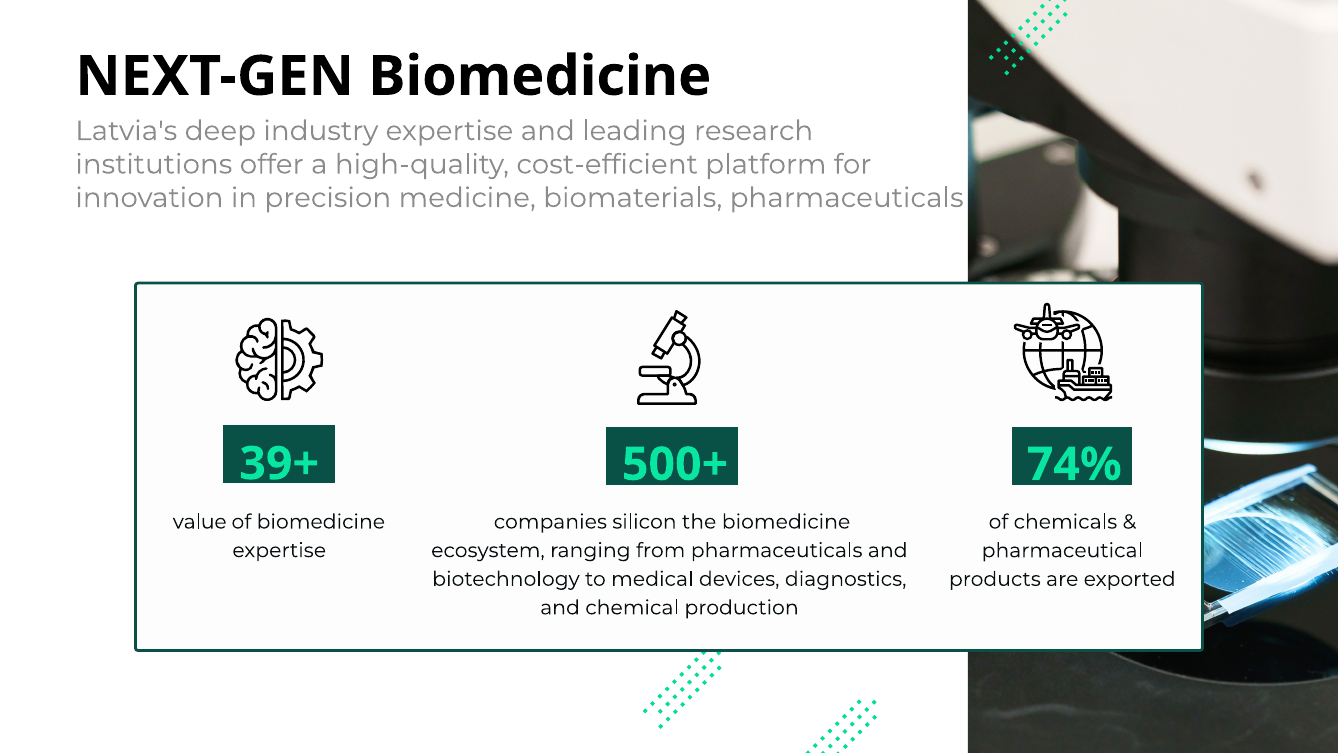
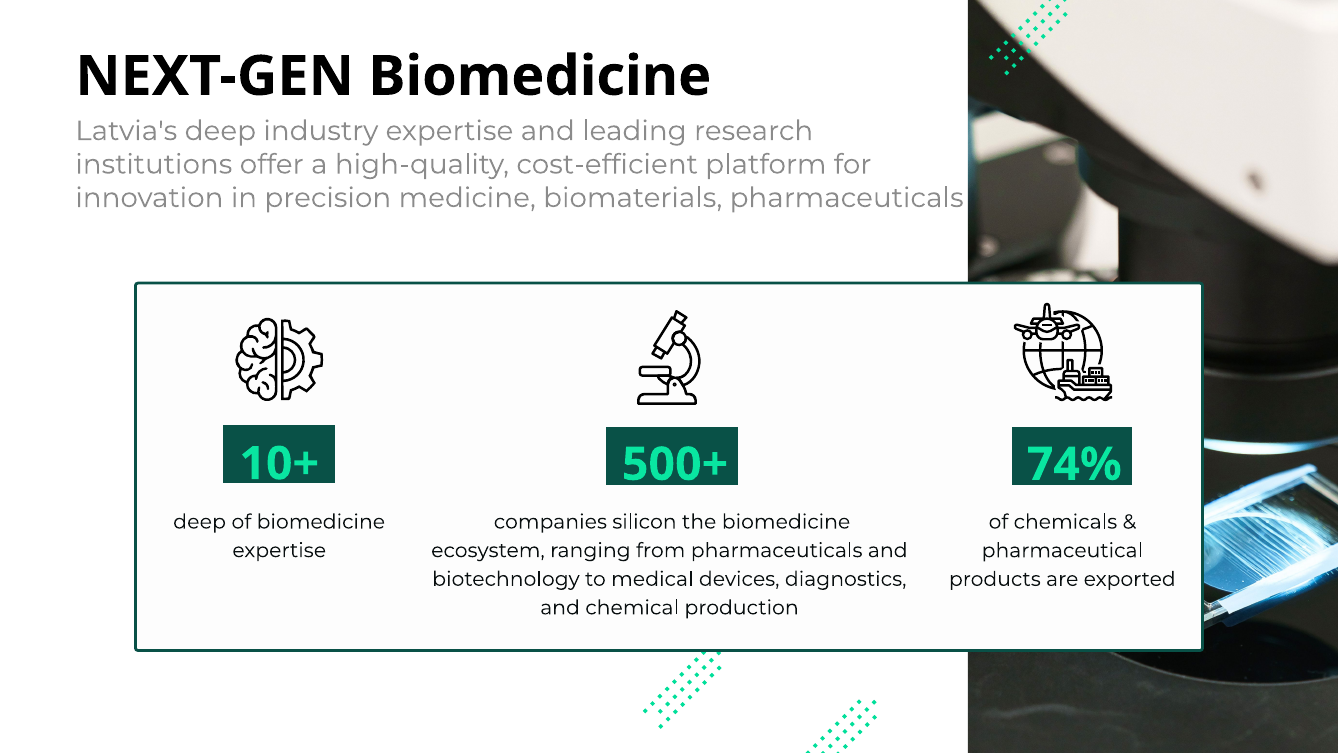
39+: 39+ -> 10+ (279, 464)
value: value -> deep (200, 522)
